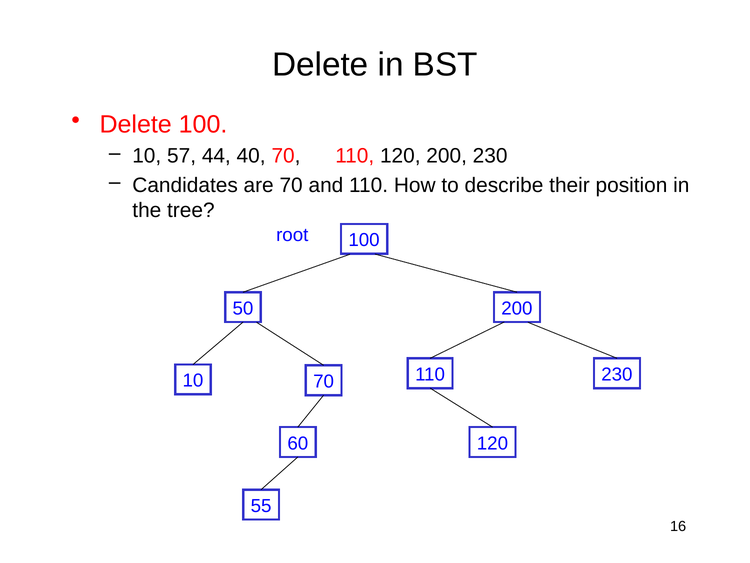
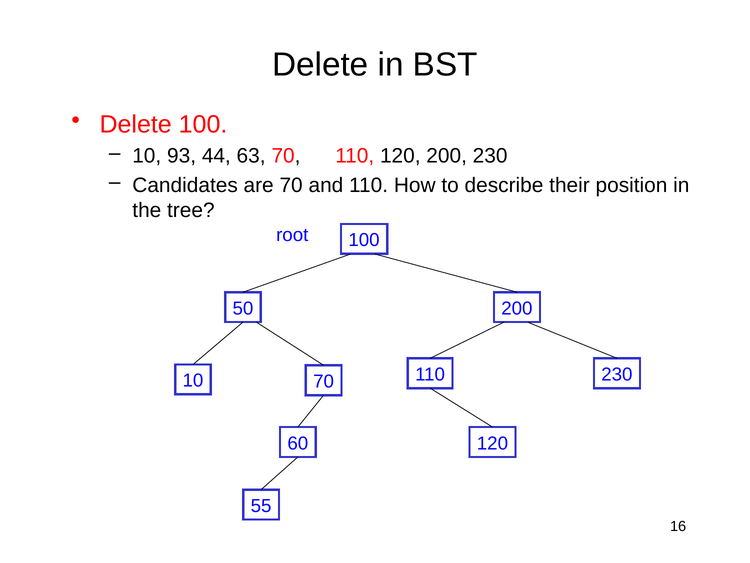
57: 57 -> 93 (182, 156)
40: 40 -> 63 (251, 156)
